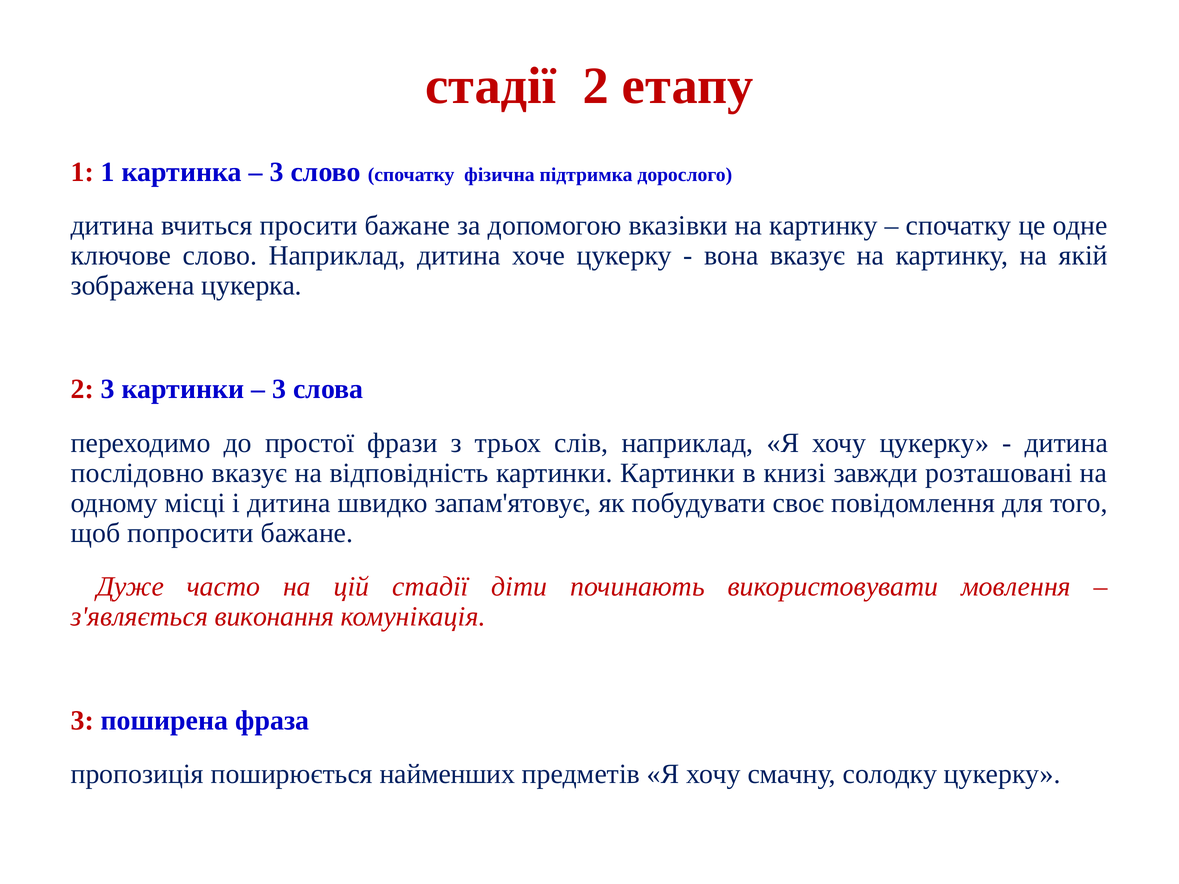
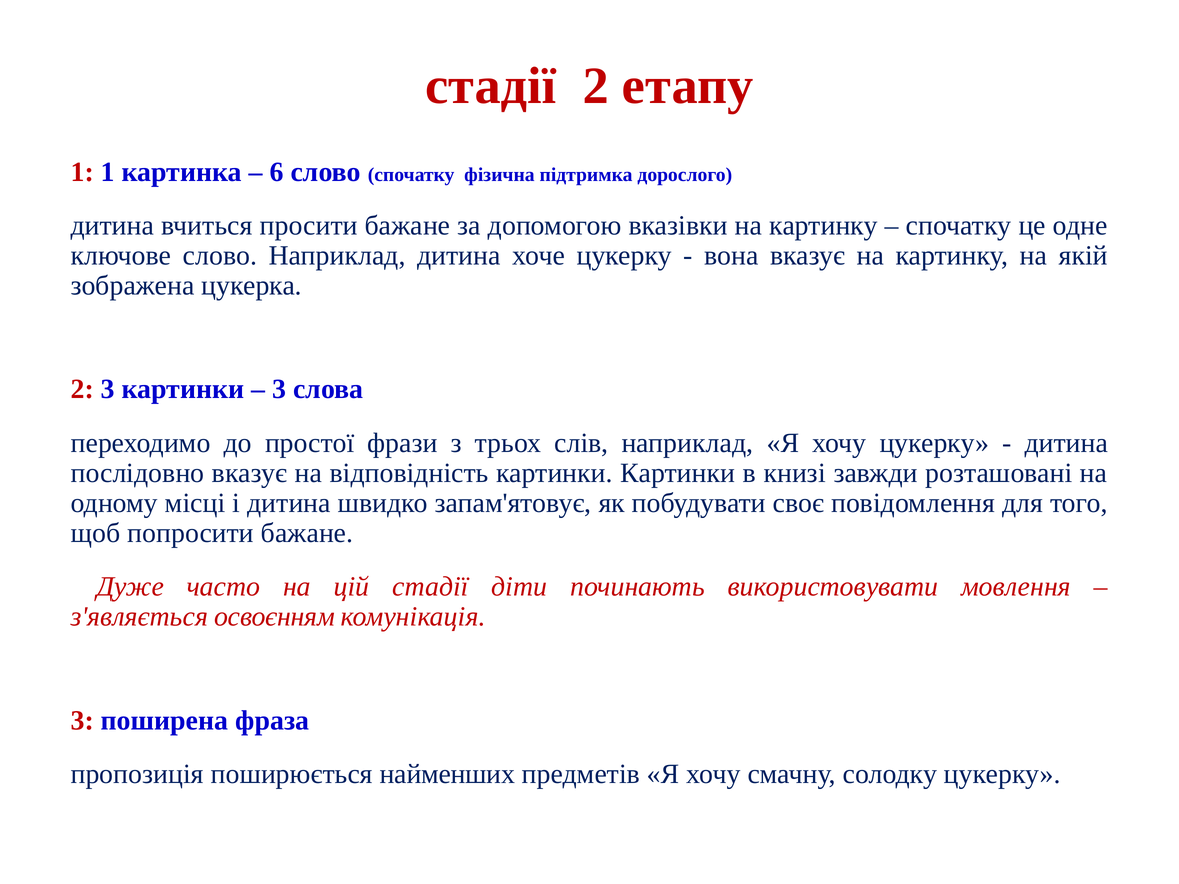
3: 3 -> 6 (277, 172)
виконання: виконання -> освоєнням (275, 617)
